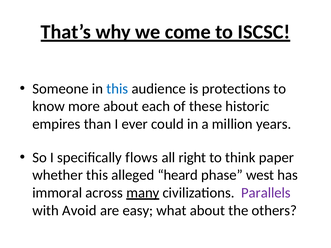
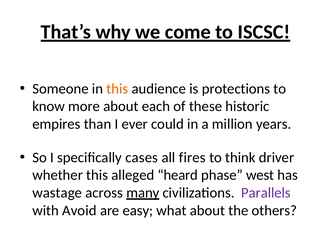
this colour: blue -> orange (117, 89)
flows: flows -> cases (142, 158)
right: right -> fires (192, 158)
paper: paper -> driver (277, 158)
immoral: immoral -> wastage (57, 193)
